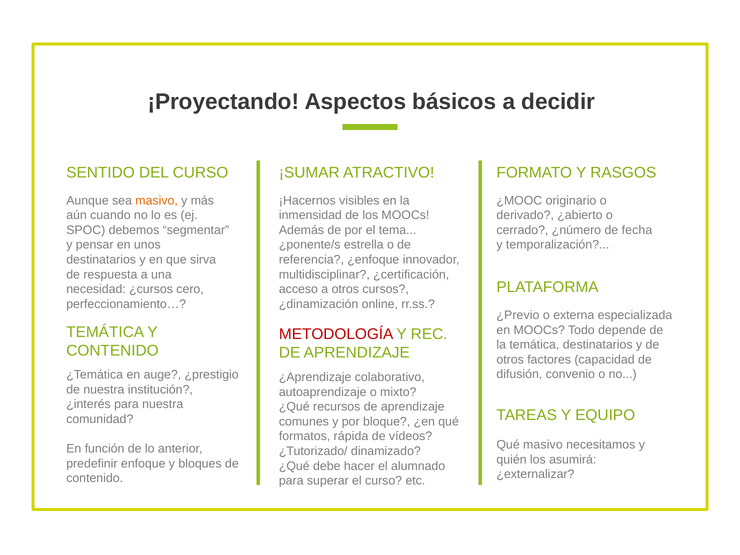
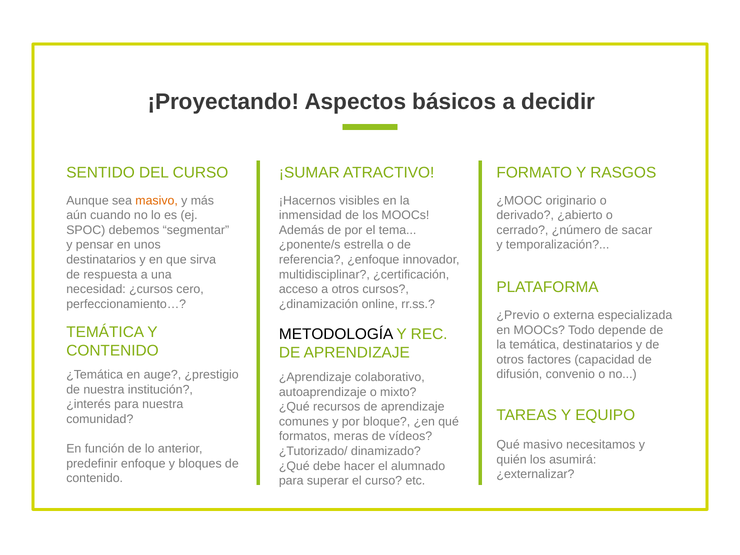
fecha: fecha -> sacar (637, 230)
METODOLOGÍA colour: red -> black (336, 334)
rápida: rápida -> meras (351, 436)
